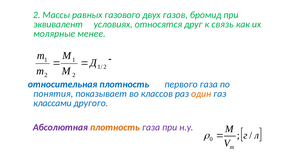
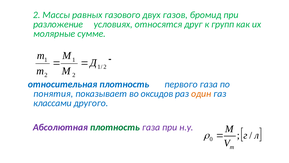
эквивалент: эквивалент -> разложение (58, 24)
связь: связь -> групп (223, 24)
менее: менее -> сумме (91, 34)
классов: классов -> оксидов (157, 93)
плотность colour: orange -> green (115, 127)
